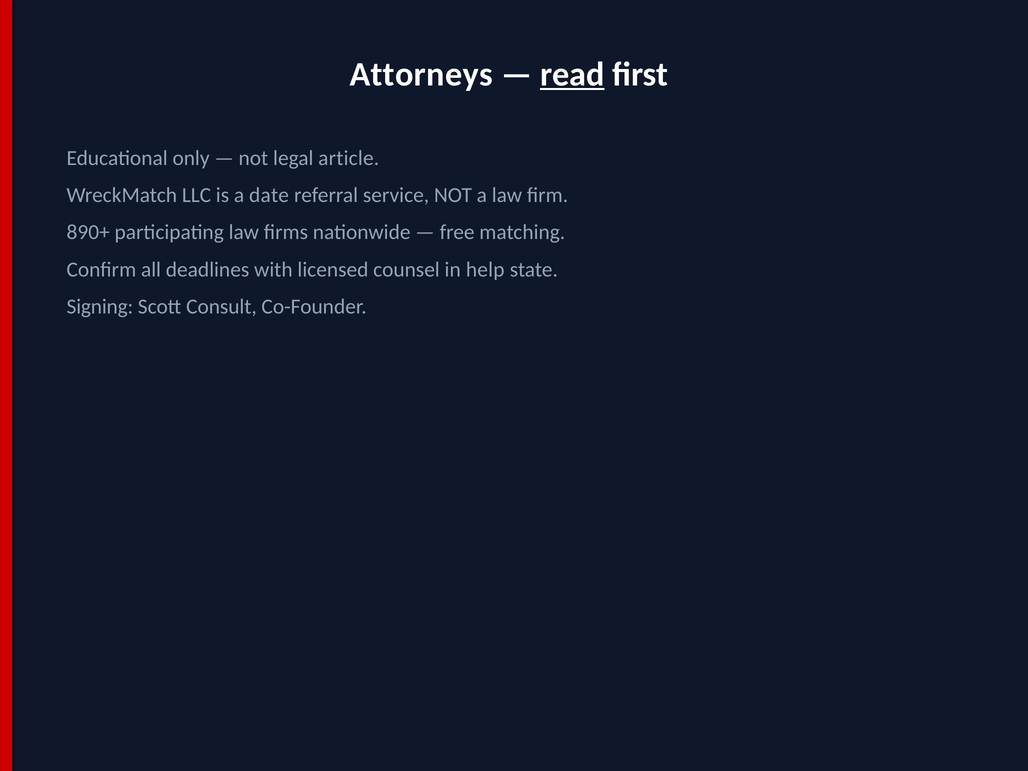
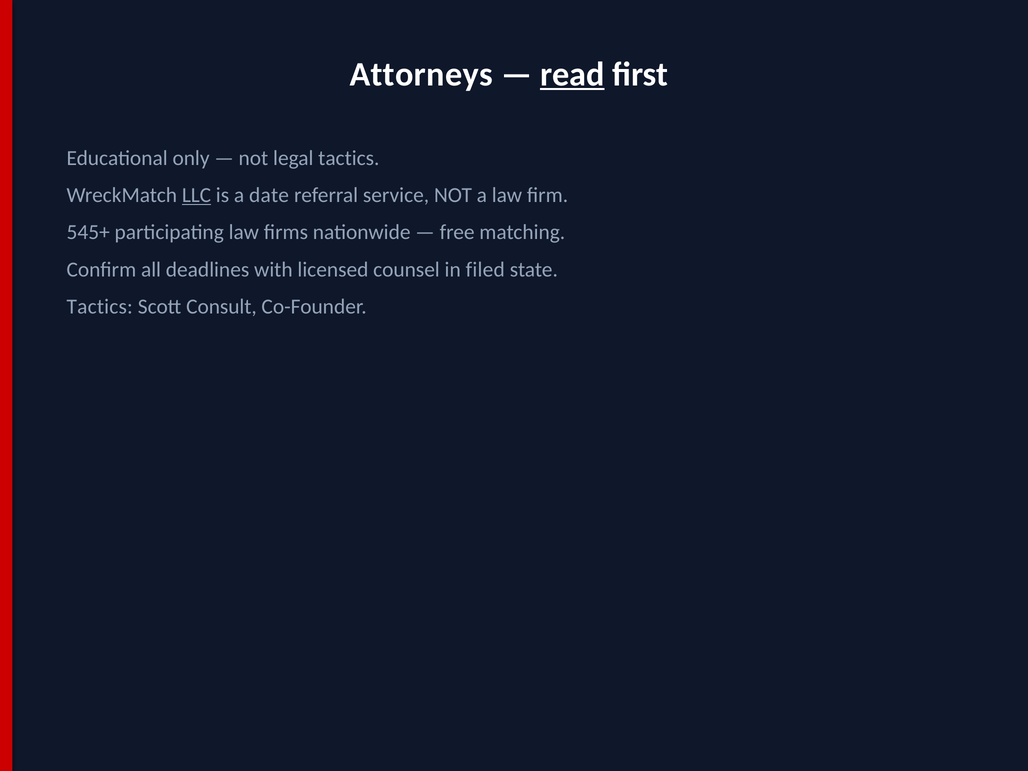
legal article: article -> tactics (349, 158)
LLC underline: none -> present (197, 195)
890+: 890+ -> 545+ (88, 232)
help: help -> filed (485, 270)
Signing: Signing -> Tactics (100, 307)
